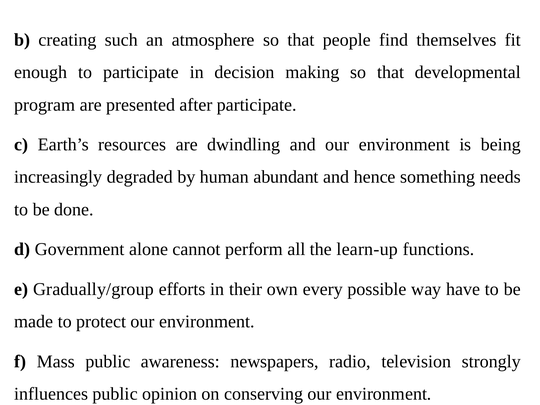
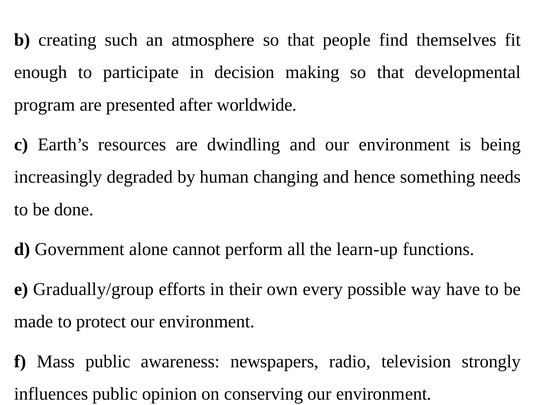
after participate: participate -> worldwide (257, 105)
abundant: abundant -> changing (286, 177)
